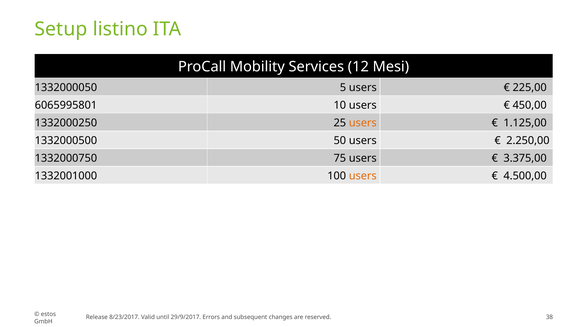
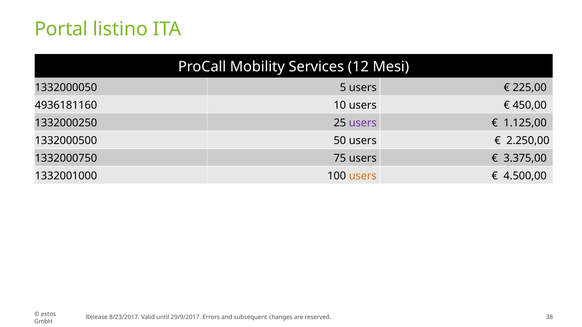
Setup: Setup -> Portal (61, 29)
6065995801: 6065995801 -> 4936181160 (66, 105)
users colour: orange -> purple (363, 123)
